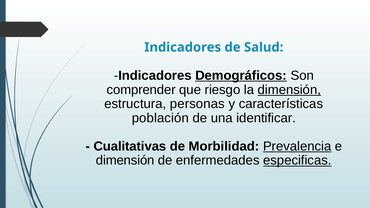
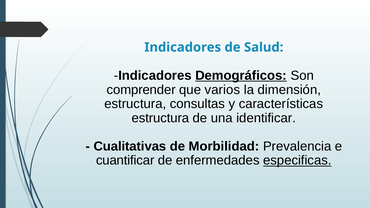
riesgo: riesgo -> varios (222, 90)
dimensión underline: present -> none (289, 90)
personas: personas -> consultas (197, 104)
población: población -> estructura (160, 118)
Prevalencia underline: present -> none (297, 146)
dimensión: dimensión -> cuantificar (125, 160)
